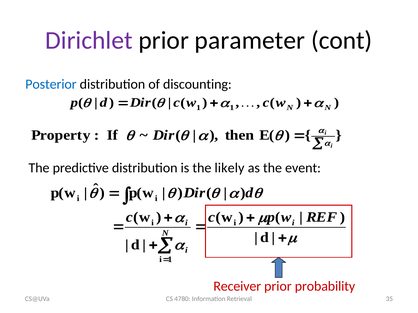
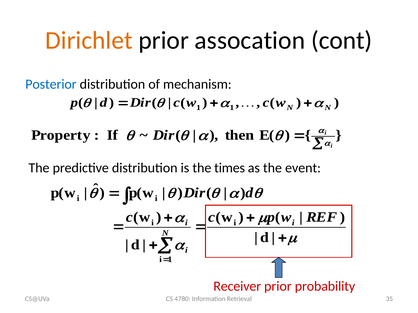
Dirichlet colour: purple -> orange (89, 40)
parameter: parameter -> assocation (250, 40)
discounting: discounting -> mechanism (197, 85)
likely: likely -> times (230, 168)
